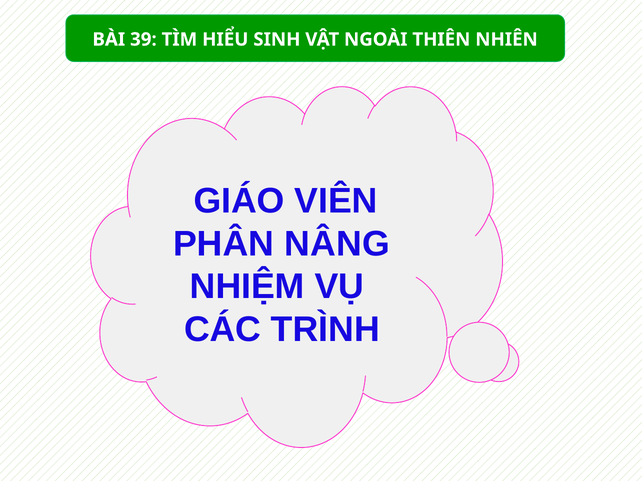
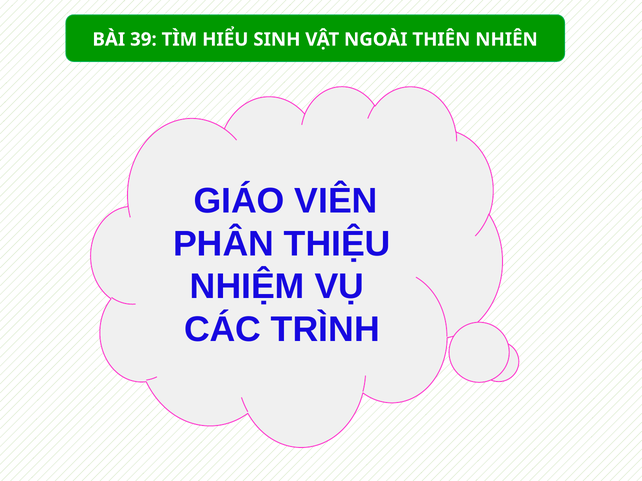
NÂNG: NÂNG -> THIỆU (337, 244)
